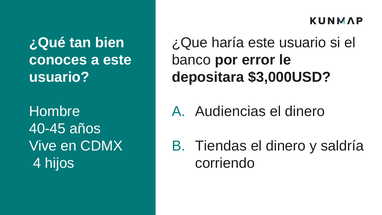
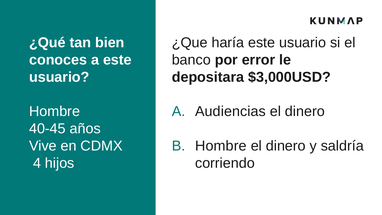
Tiendas: Tiendas -> Hombre (221, 146)
